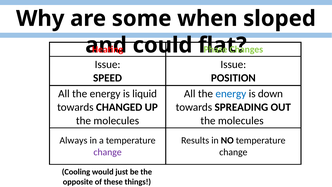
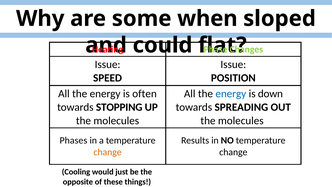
liquid: liquid -> often (145, 93)
CHANGED: CHANGED -> STOPPING (119, 107)
Always: Always -> Phases (73, 140)
change colour: purple -> orange (108, 152)
